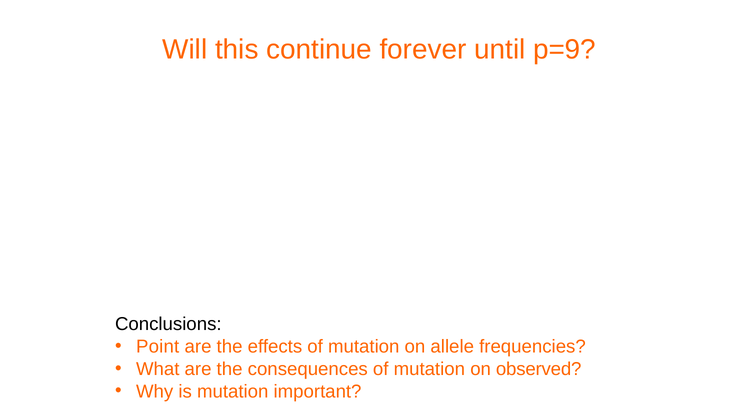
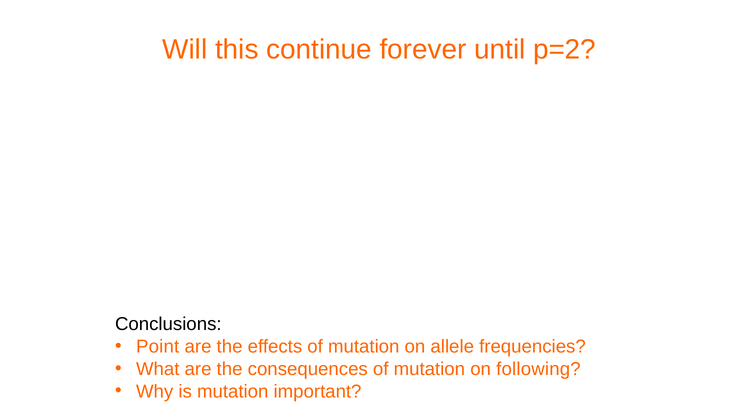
p=9: p=9 -> p=2 (565, 49)
observed: observed -> following (538, 369)
